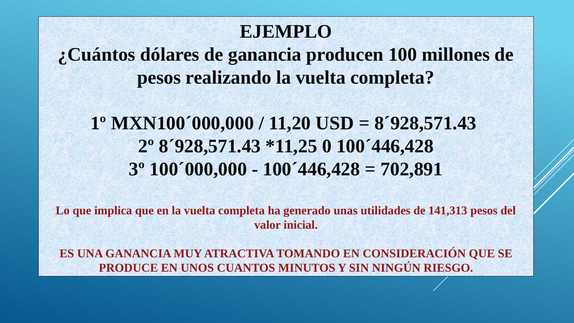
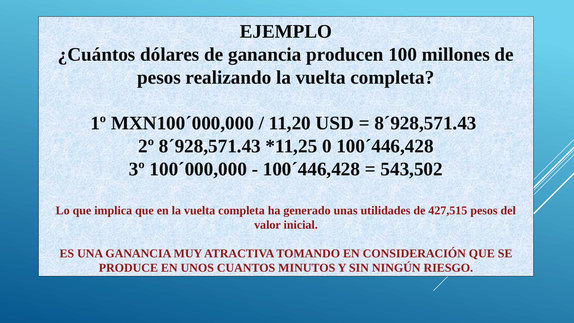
702,891: 702,891 -> 543,502 (412, 169)
141,313: 141,313 -> 427,515 (448, 210)
